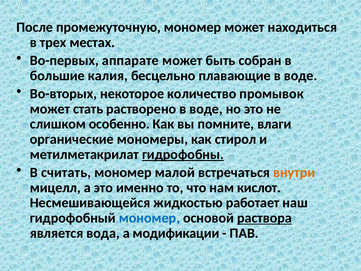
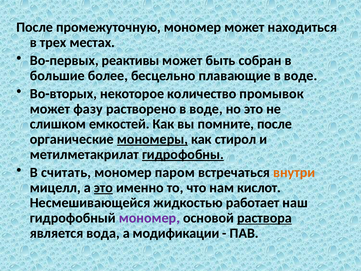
аппарате: аппарате -> реактивы (131, 60)
калия: калия -> более (108, 76)
стать: стать -> фазу (88, 109)
особенно: особенно -> емкостей (119, 124)
помните влаги: влаги -> после (274, 124)
мономеры underline: none -> present (152, 139)
малой: малой -> паром (175, 172)
это underline: none -> present (103, 187)
мономер colour: blue -> purple (149, 218)
